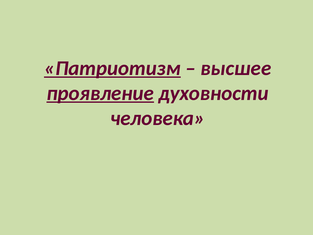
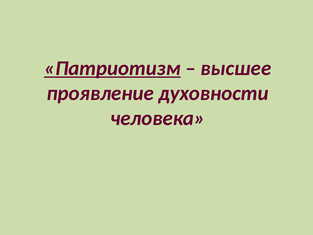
проявление underline: present -> none (100, 93)
